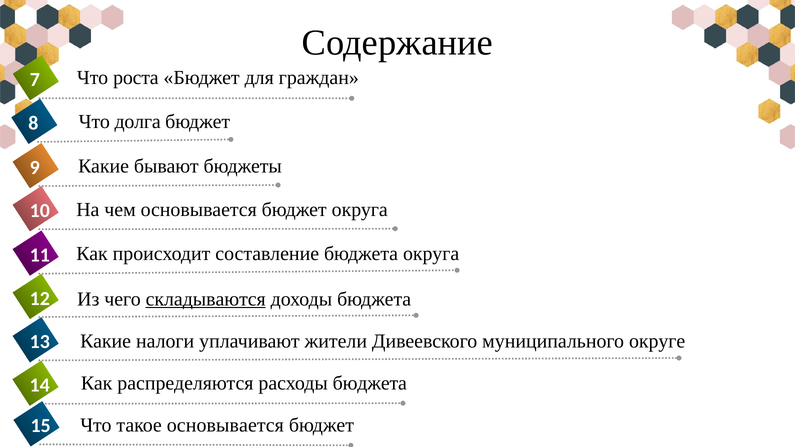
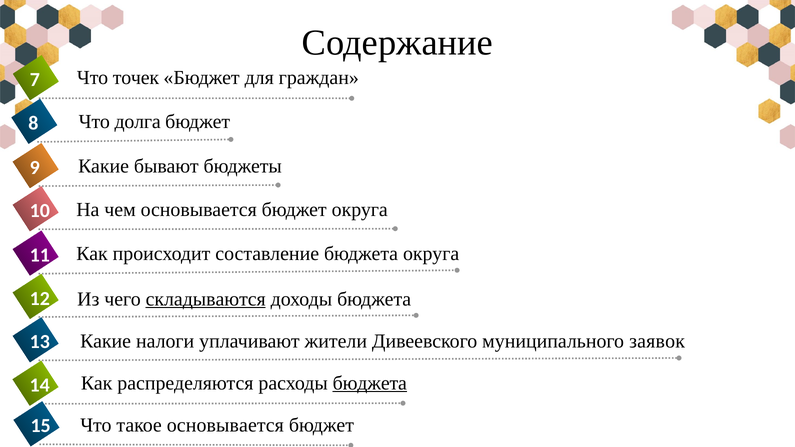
роста: роста -> точек (136, 78)
округе: округе -> заявок (657, 341)
бюджета underline: none -> present (370, 383)
